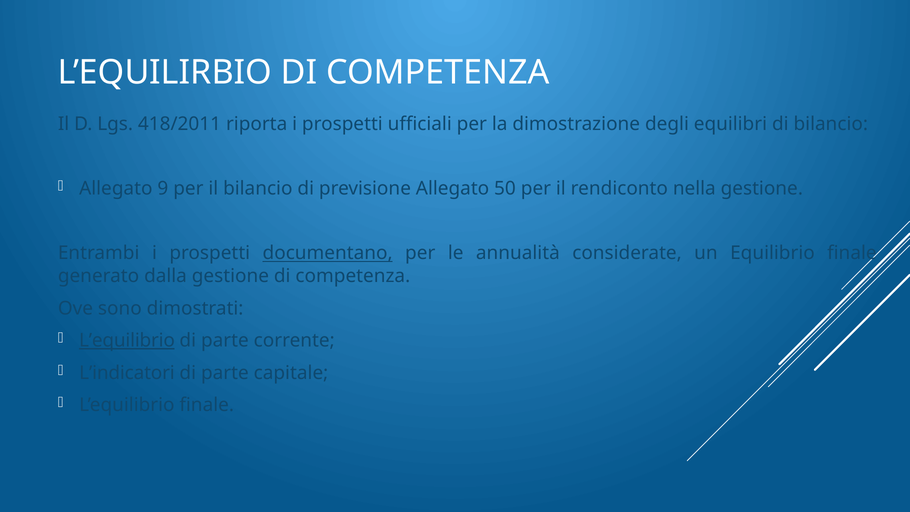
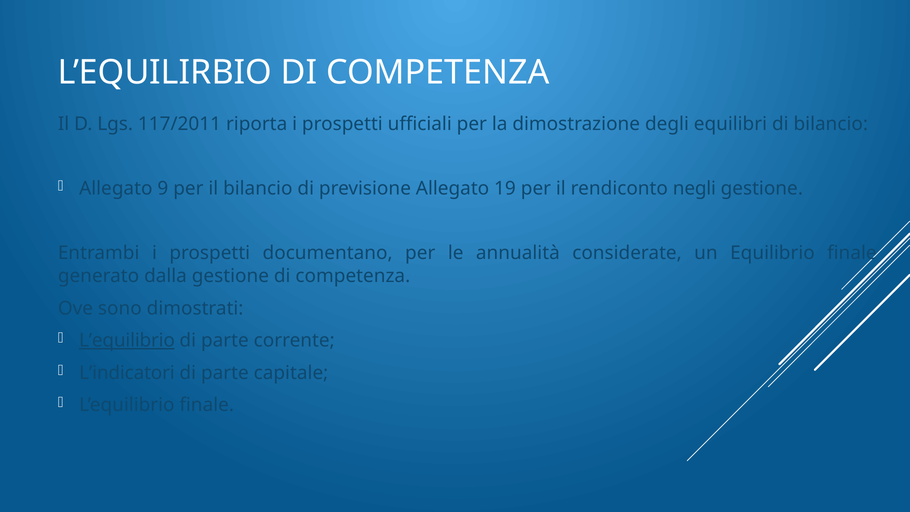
418/2011: 418/2011 -> 117/2011 (179, 124)
50: 50 -> 19 (505, 189)
nella: nella -> negli (694, 189)
documentano underline: present -> none (328, 253)
